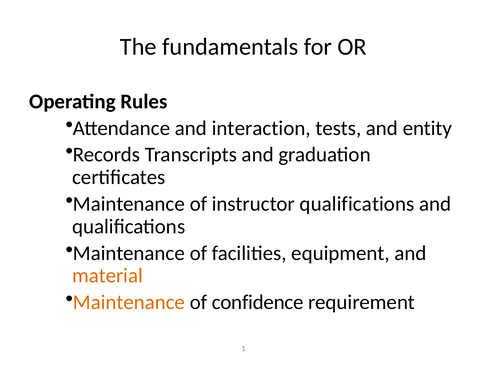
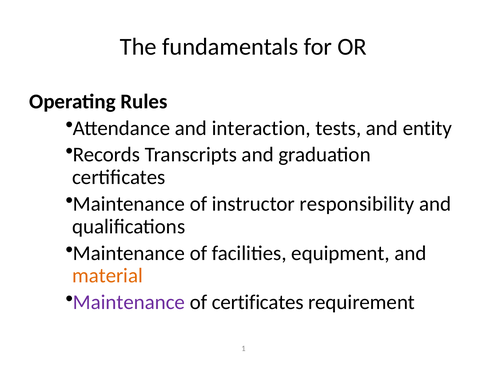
instructor qualifications: qualifications -> responsibility (357, 204)
Maintenance colour: orange -> purple (129, 302)
of confidence: confidence -> certificates (258, 302)
